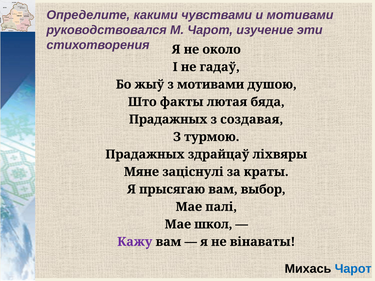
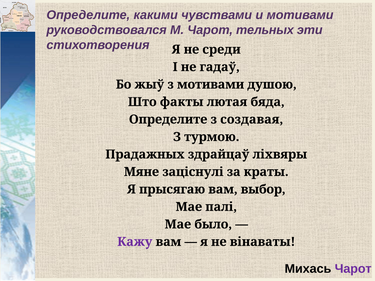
изучение: изучение -> тельных (265, 30)
около: около -> среди (222, 50)
Прадажных: Прадажных -> Определите (168, 120)
школ: школ -> было (213, 224)
Чарот colour: blue -> purple (353, 269)
